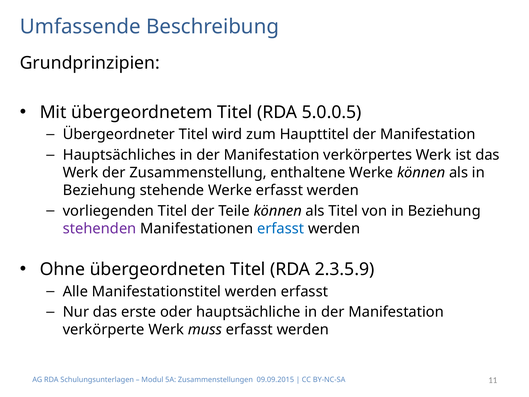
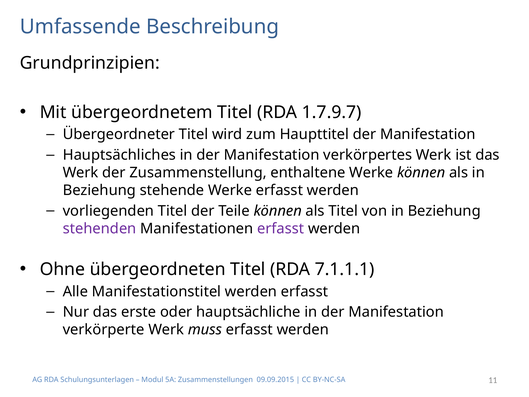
5.0.0.5: 5.0.0.5 -> 1.7.9.7 (332, 112)
erfasst colour: blue -> purple (281, 228)
2.3.5.9: 2.3.5.9 -> 7.1.1.1 (345, 269)
